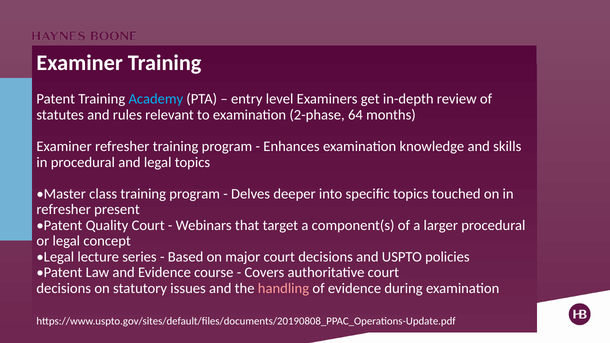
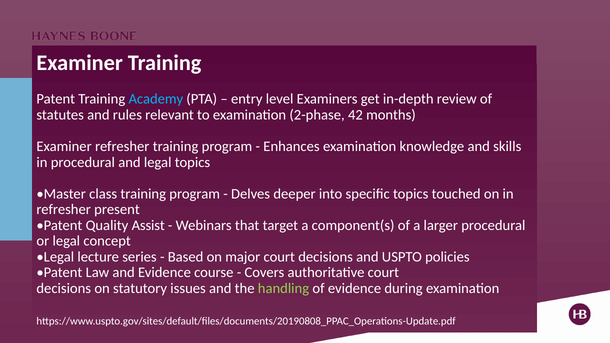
64: 64 -> 42 (355, 115)
Quality Court: Court -> Assist (148, 225)
handling colour: pink -> light green (283, 288)
